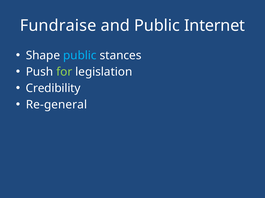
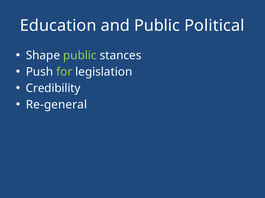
Fundraise: Fundraise -> Education (58, 26)
Internet: Internet -> Political (214, 26)
public colour: light blue -> light green (80, 56)
